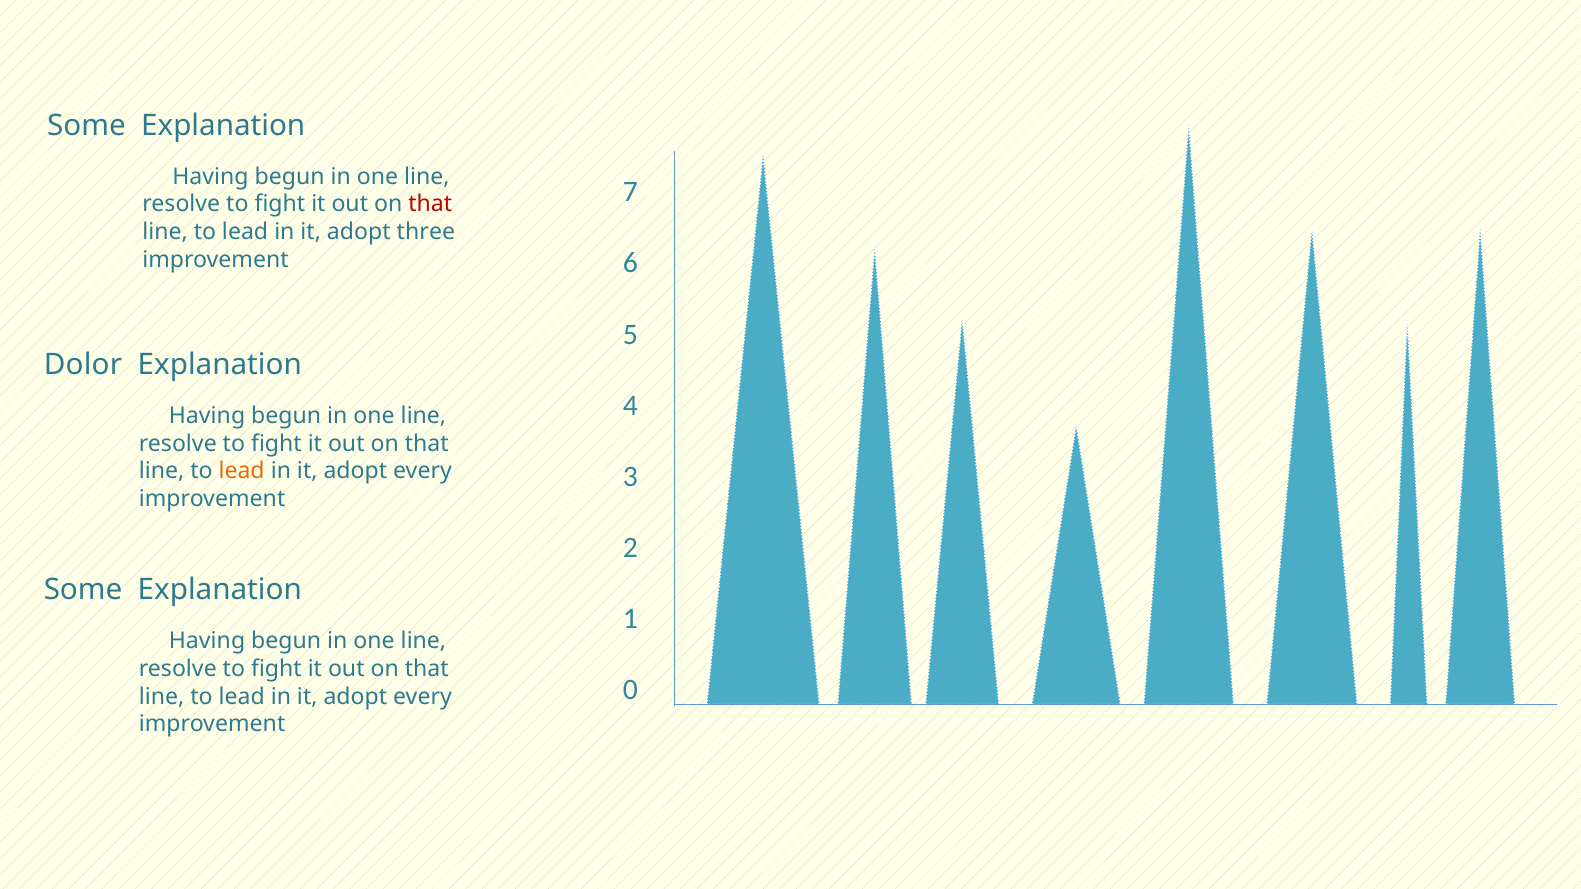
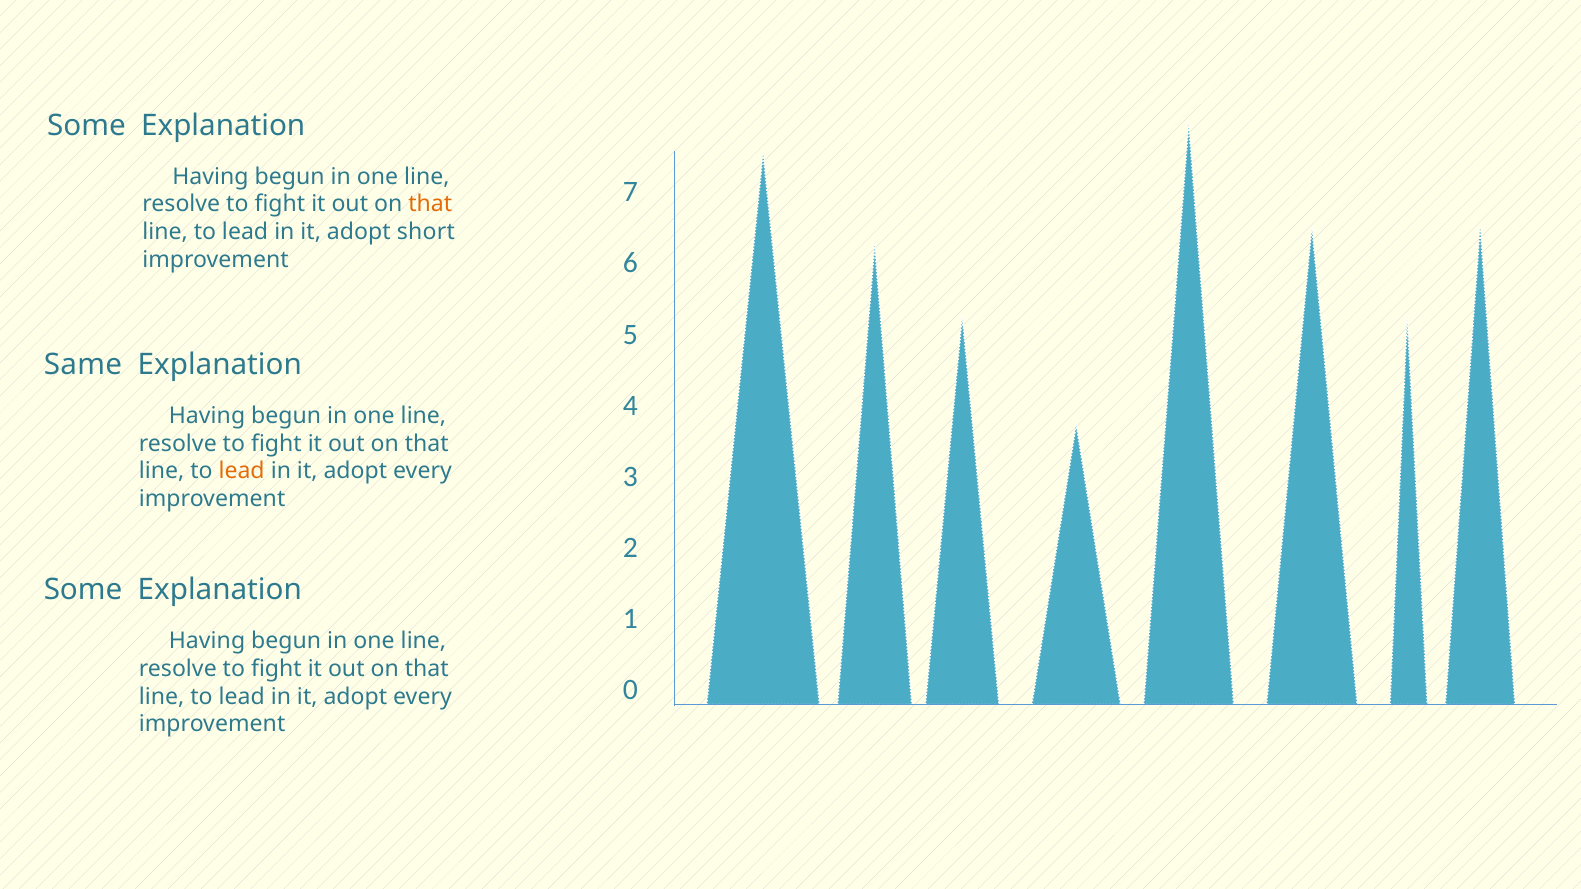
that colour: red -> orange (430, 204)
three: three -> short (426, 232)
Dolor: Dolor -> Same (83, 365)
